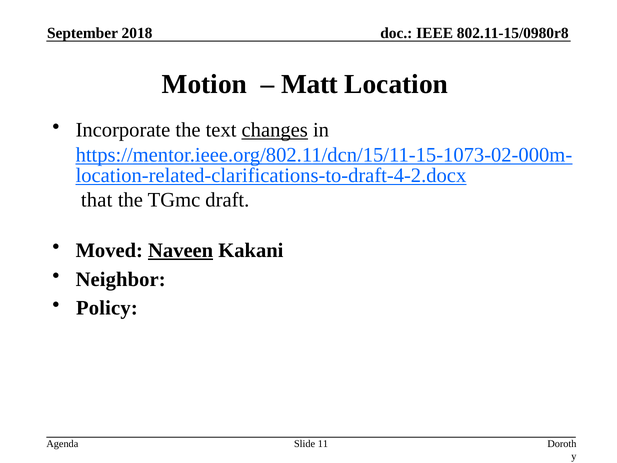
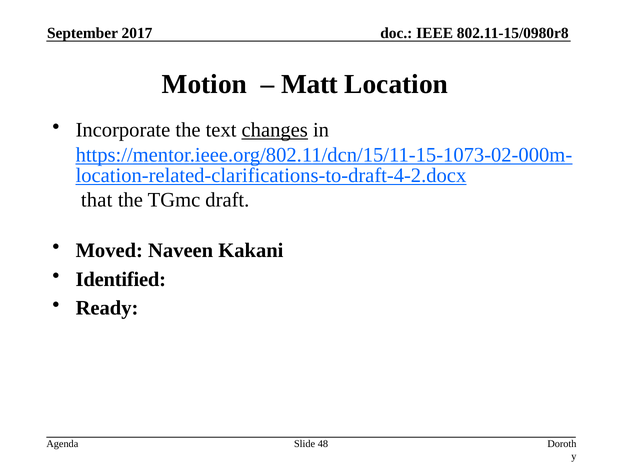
2018: 2018 -> 2017 (137, 33)
Naveen underline: present -> none (181, 250)
Neighbor: Neighbor -> Identified (121, 279)
Policy: Policy -> Ready (107, 308)
11: 11 -> 48 (323, 444)
